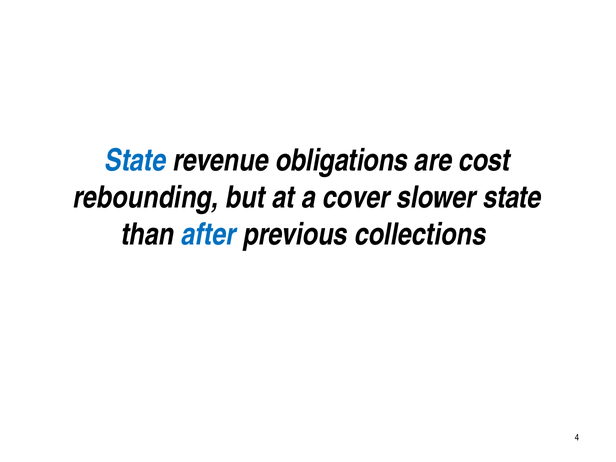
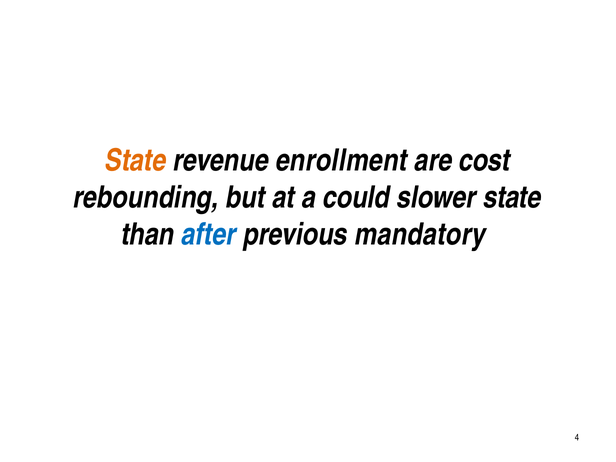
State colour: blue -> orange (135, 161)
obligations: obligations -> enrollment (341, 161)
cover: cover -> could (356, 198)
collections: collections -> mandatory (420, 234)
